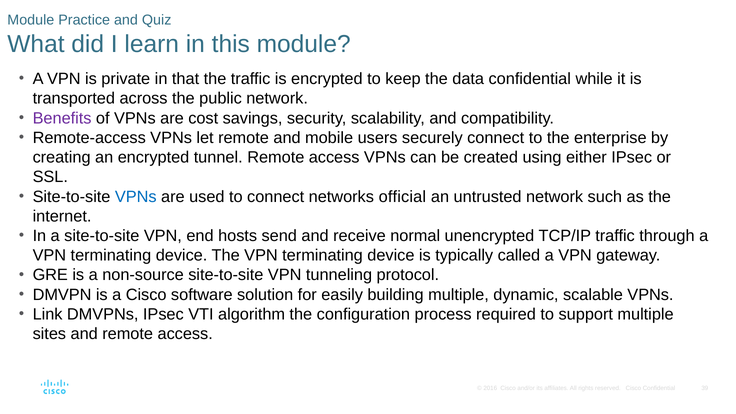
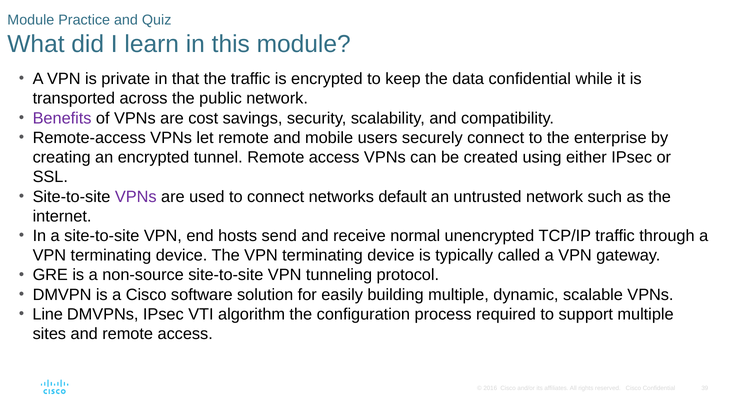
VPNs colour: blue -> purple (136, 197)
official: official -> default (403, 197)
Link: Link -> Line (48, 314)
